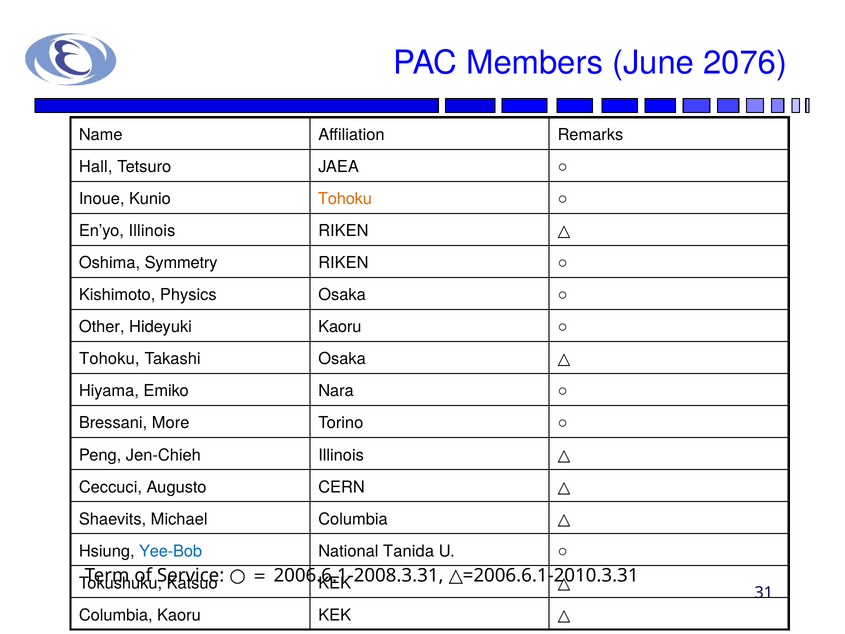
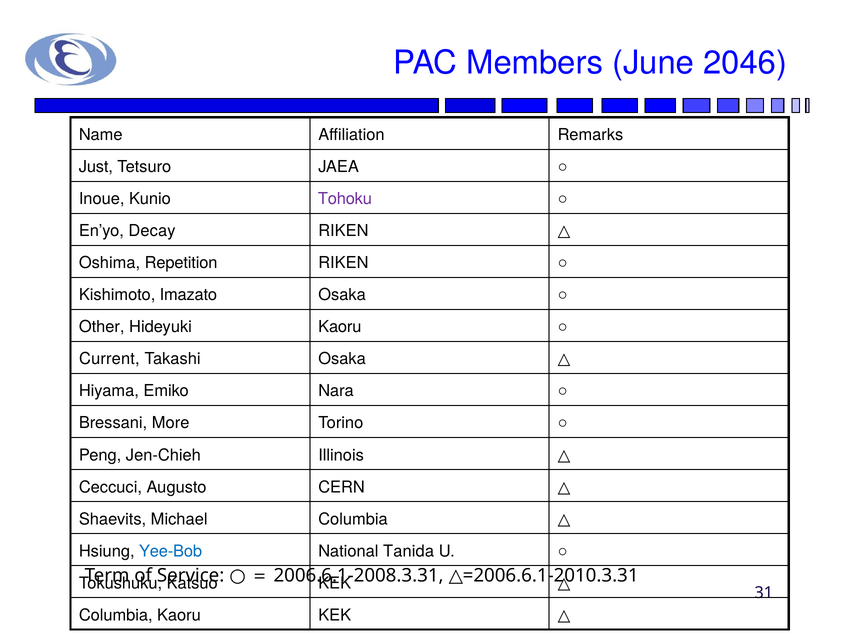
2076: 2076 -> 2046 (745, 63)
Hall: Hall -> Just (96, 167)
Tohoku colour: orange -> purple (345, 199)
En’yo Illinois: Illinois -> Decay (152, 231)
Symmetry: Symmetry -> Repetition (181, 263)
Physics: Physics -> Imazato (188, 295)
Tohoku: Tohoku -> Current (109, 359)
